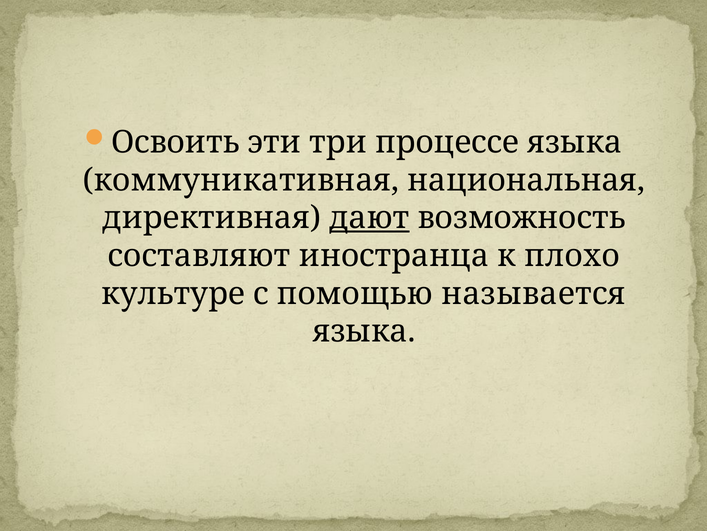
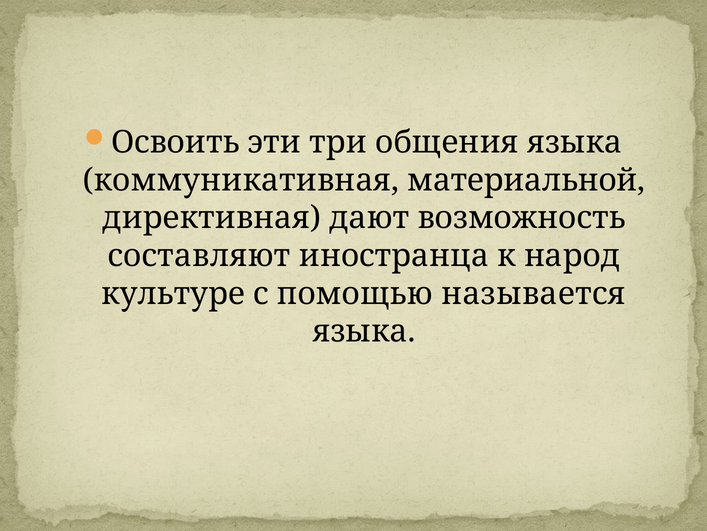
процессе: процессе -> общения (447, 142)
национальная: национальная -> материальной (526, 180)
дают underline: present -> none (369, 218)
плохо: плохо -> народ (572, 256)
